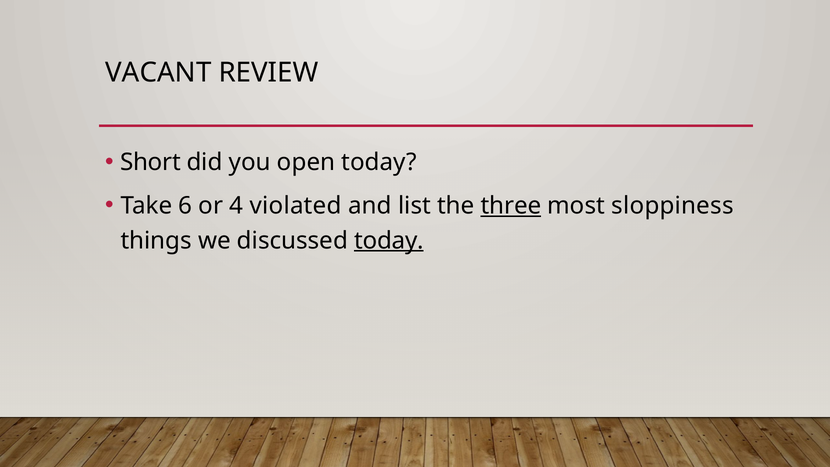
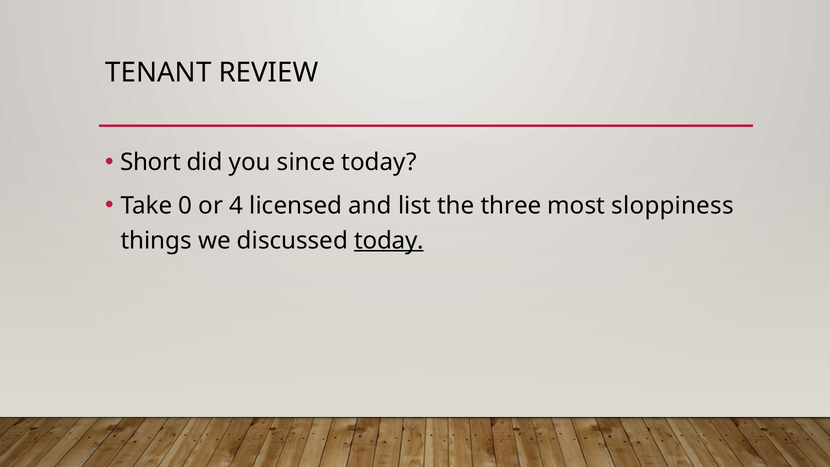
VACANT: VACANT -> TENANT (158, 73)
open: open -> since (306, 162)
6: 6 -> 0 (185, 206)
violated: violated -> licensed (296, 206)
three underline: present -> none (511, 206)
